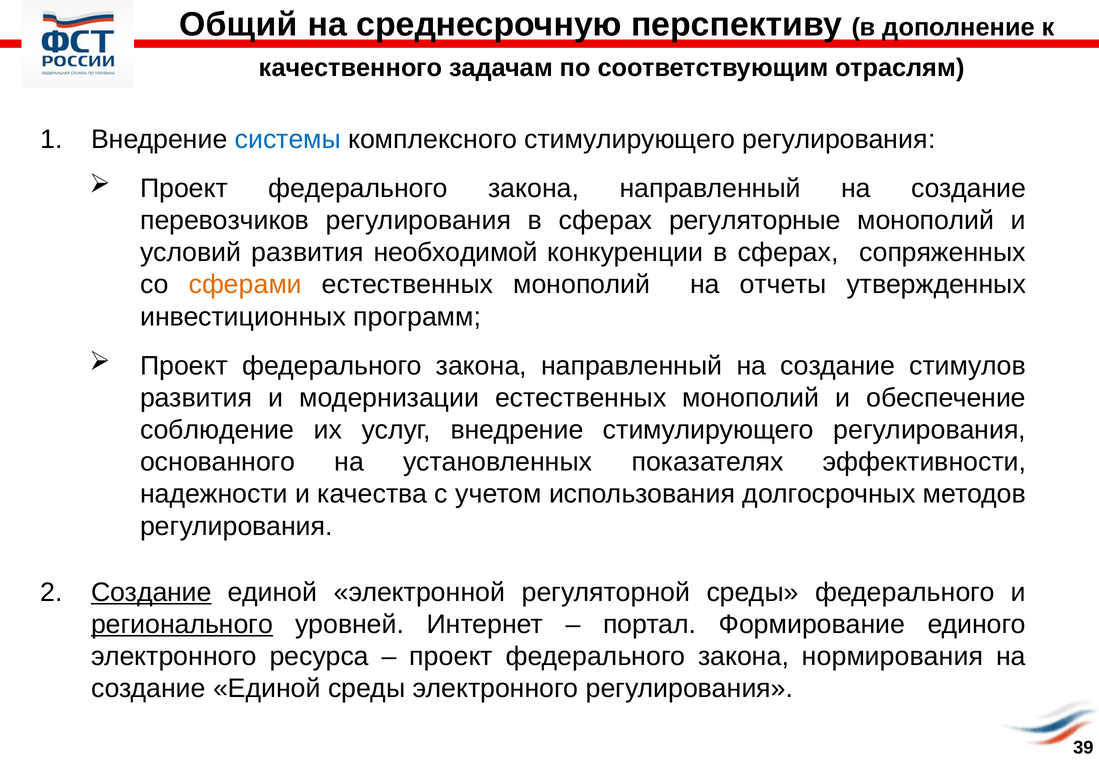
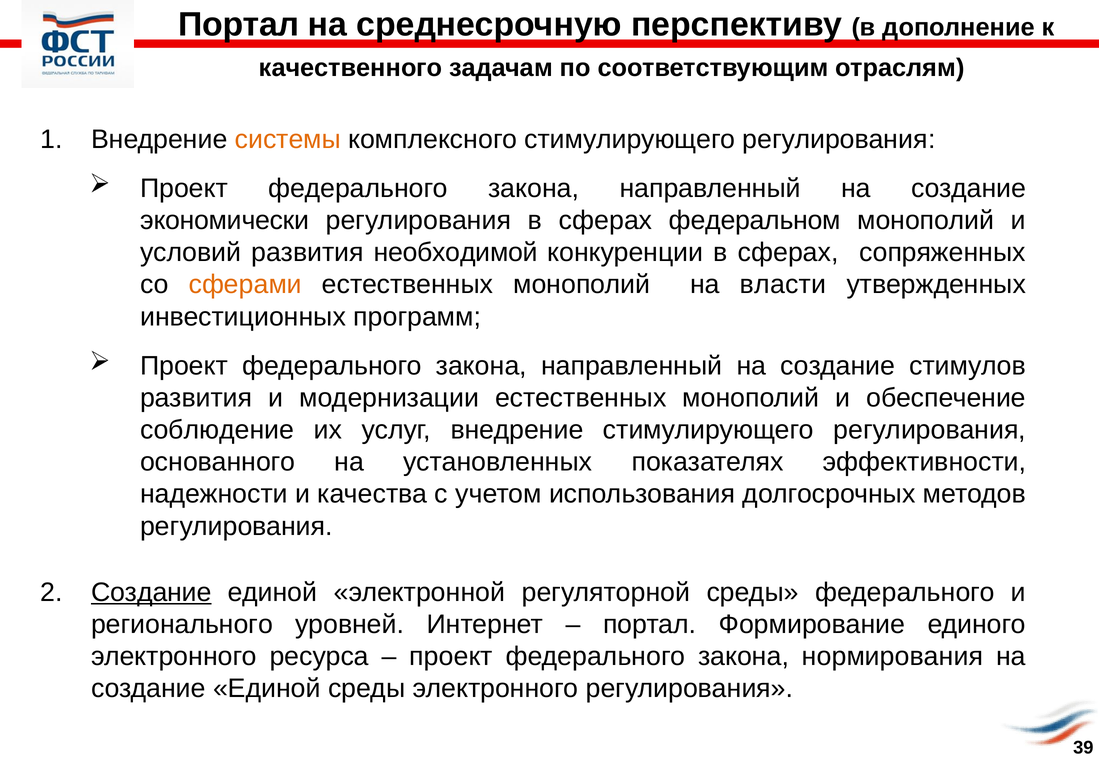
Общий: Общий -> Портал (239, 25)
системы colour: blue -> orange (288, 139)
перевозчиков: перевозчиков -> экономически (225, 220)
регуляторные: регуляторные -> федеральном (755, 220)
отчеты: отчеты -> власти (783, 284)
регионального underline: present -> none (182, 624)
